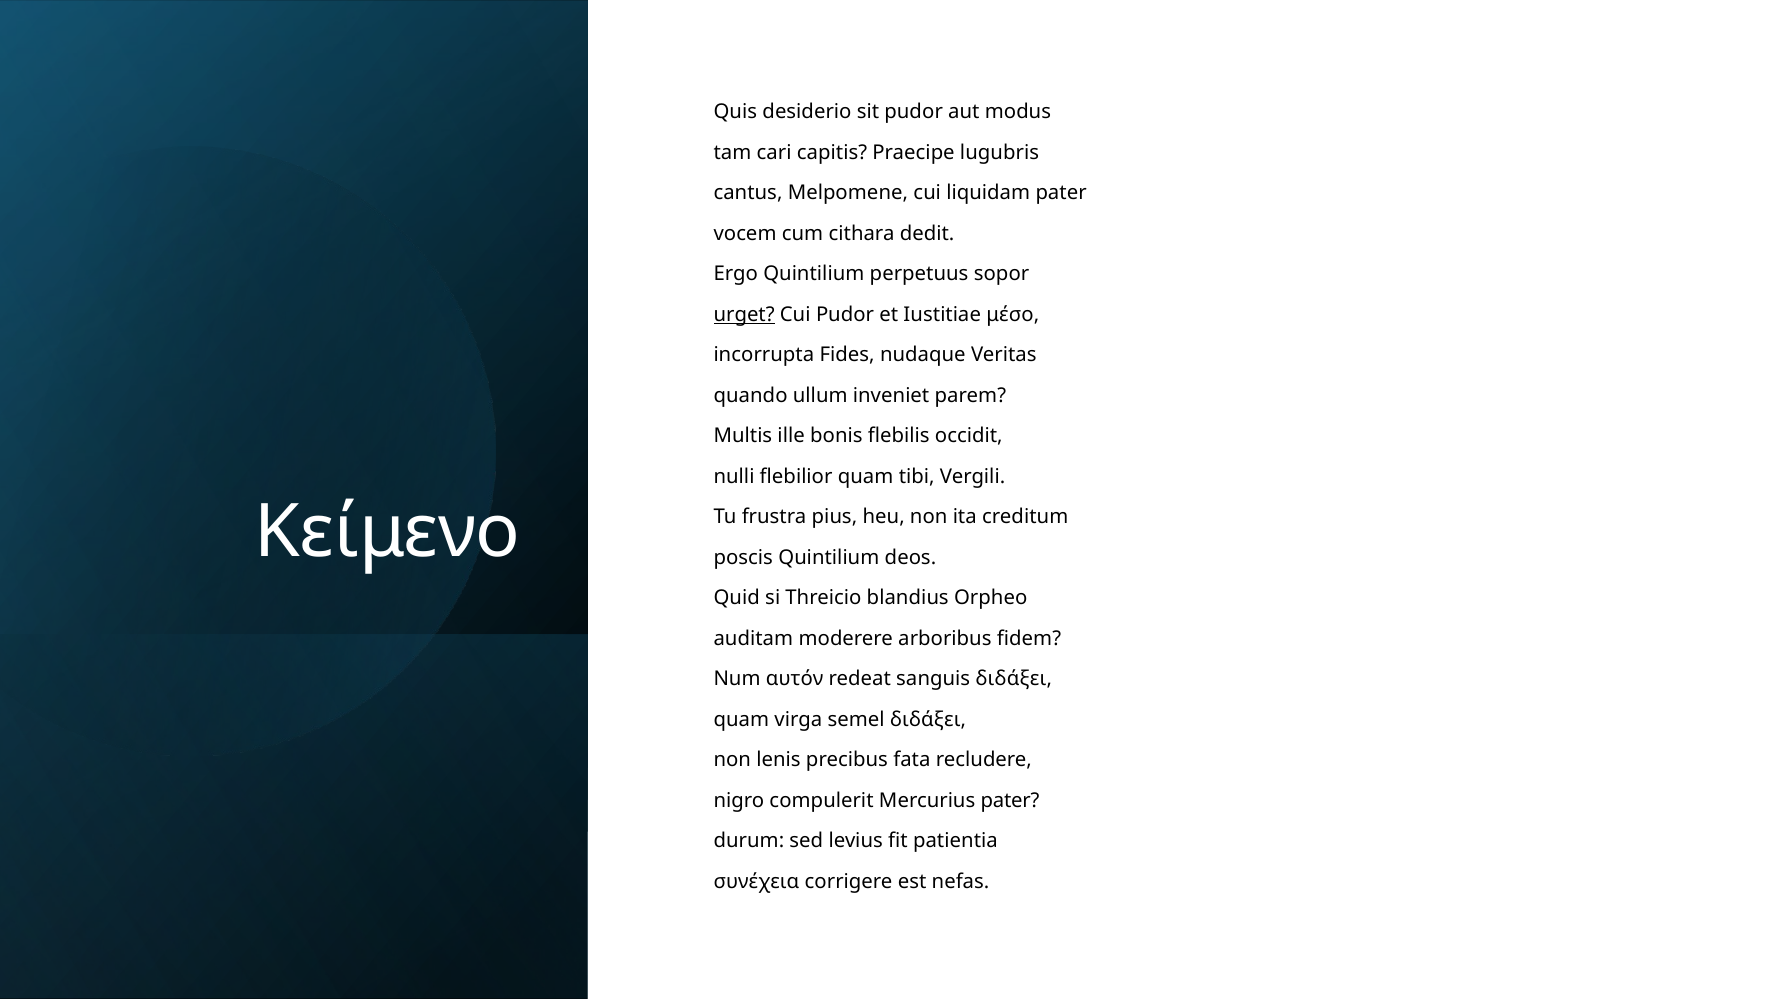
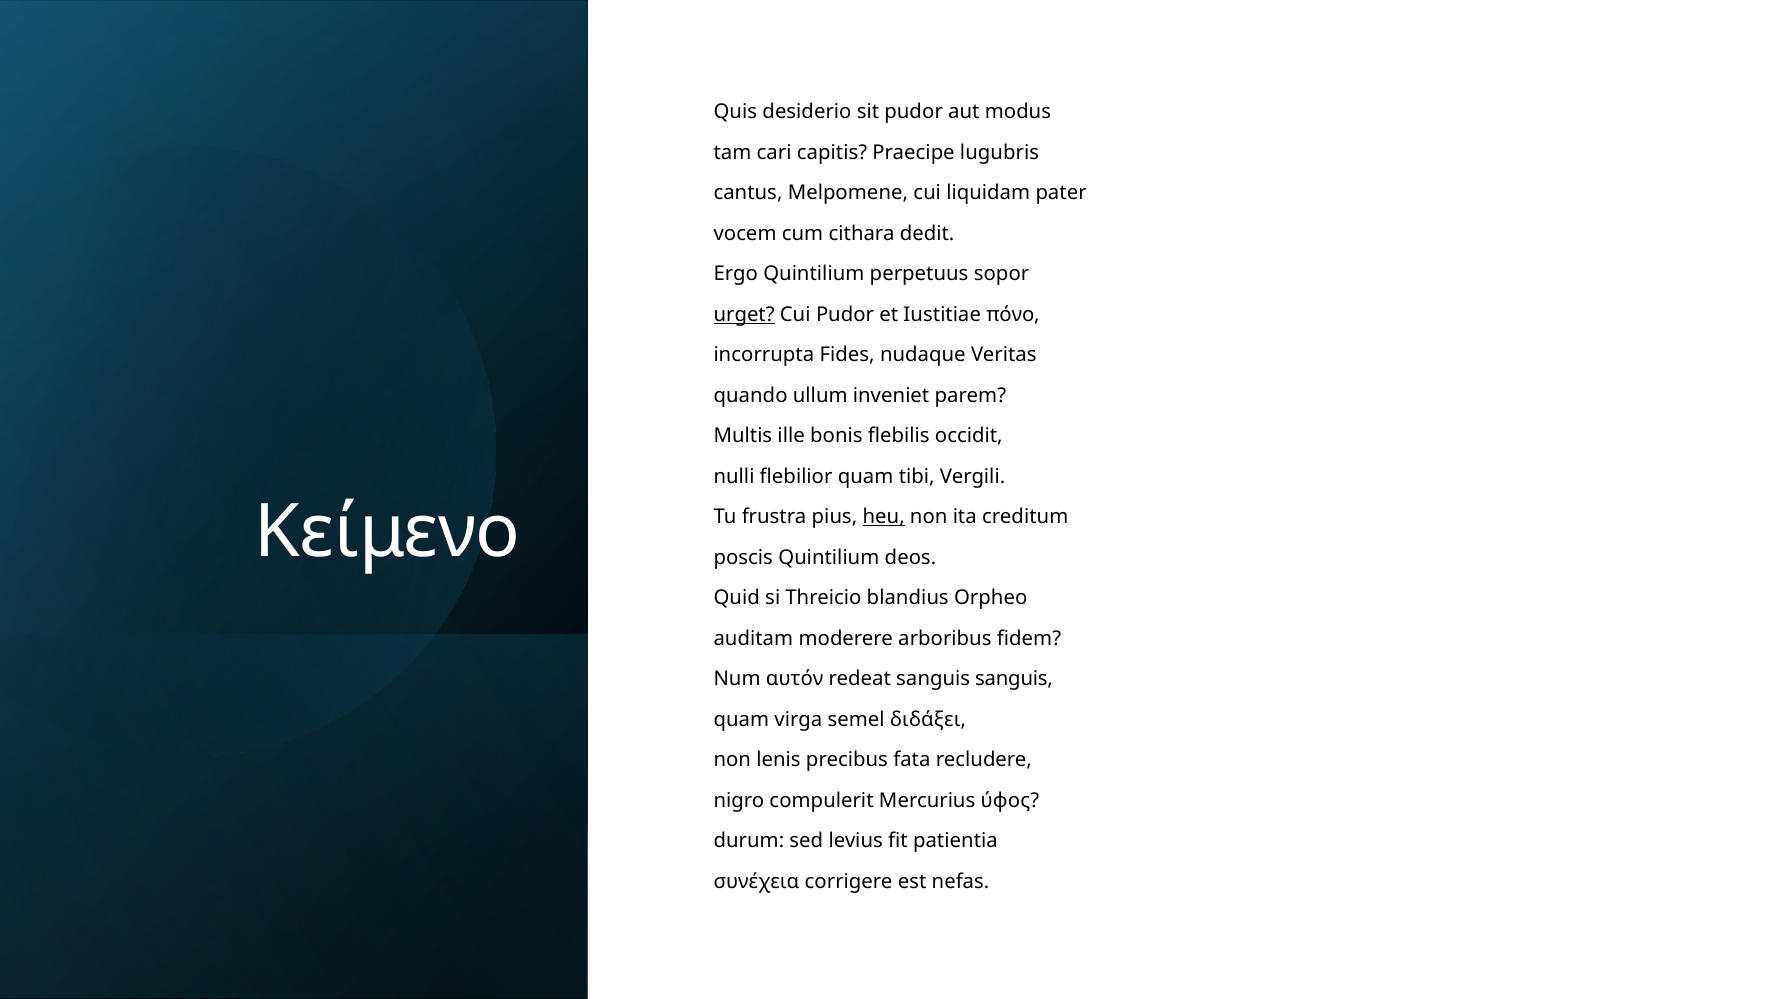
μέσο: μέσο -> πόνο (1013, 314)
heu underline: none -> present (884, 517)
sanguis διδάξει: διδάξει -> sanguis (1014, 679)
Mercurius pater: pater -> ύφος (1010, 800)
